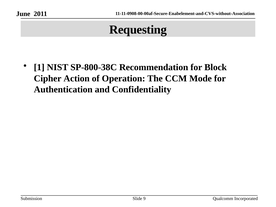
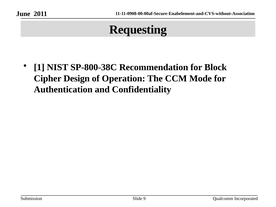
Action: Action -> Design (77, 78)
